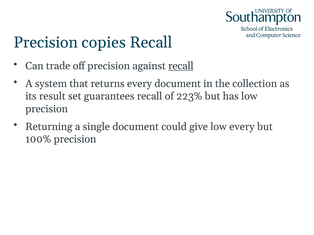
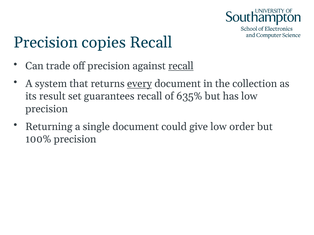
every underline: none -> present (139, 84)
223%: 223% -> 635% (189, 97)
low every: every -> order (242, 127)
